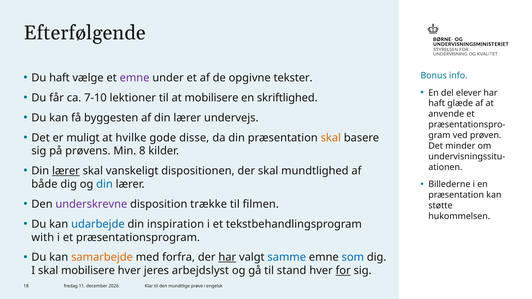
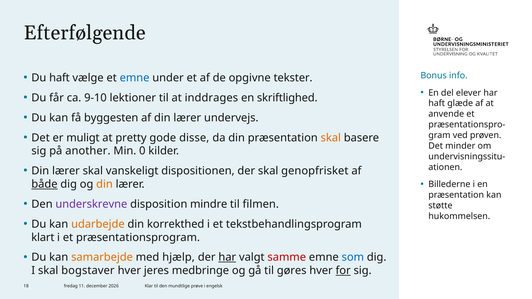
emne colour: purple -> blue (135, 78)
7-10: 7-10 -> 9-10 (95, 98)
at mobilisere: mobilisere -> inddrages (211, 98)
hvilke: hvilke -> pretty (131, 138)
prøvens: prøvens -> another (88, 151)
8: 8 -> 0 (142, 151)
lærer underline: present -> none (66, 171)
mundtlighed: mundtlighed -> genopfrisket (315, 171)
både underline: none -> present (44, 184)
din colour: blue -> orange (105, 184)
trække: trække -> mindre (209, 204)
udarbejde colour: blue -> orange (98, 224)
inspiration: inspiration -> korrekthed (176, 224)
with: with -> klart (43, 238)
forfra: forfra -> hjælp (179, 258)
samme colour: blue -> red (287, 258)
skal mobilisere: mobilisere -> bogstaver (88, 271)
arbejdslyst: arbejdslyst -> medbringe (200, 271)
stand: stand -> gøres (292, 271)
